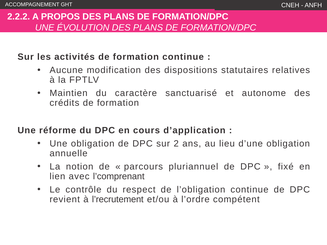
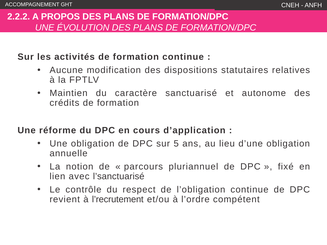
2: 2 -> 5 (176, 144)
l’comprenant: l’comprenant -> l’sanctuarisé (119, 177)
